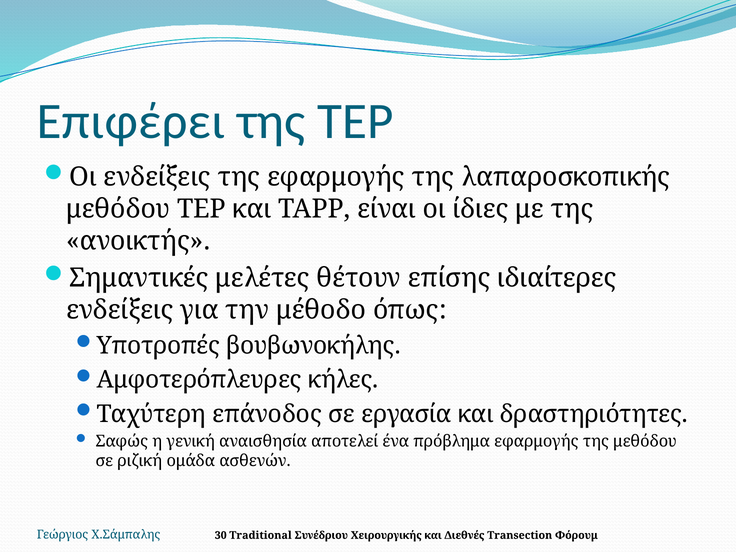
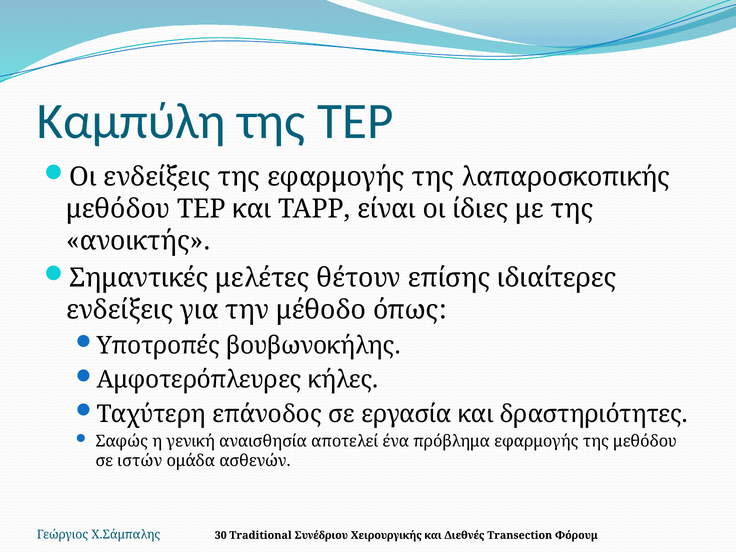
Επιφέρει: Επιφέρει -> Καμπύλη (131, 122)
ριζική: ριζική -> ιστών (140, 461)
